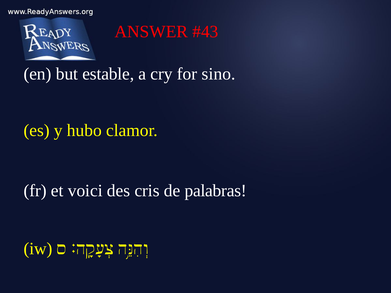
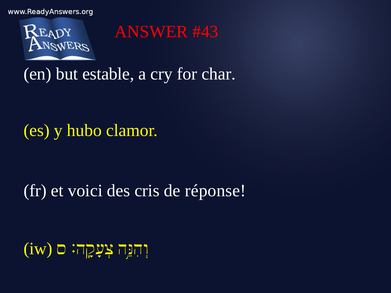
sino: sino -> char (219, 74)
palabras: palabras -> réponse (215, 191)
